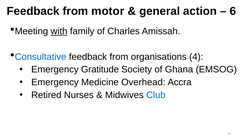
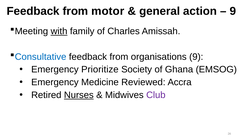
6: 6 -> 9 (233, 11)
organisations 4: 4 -> 9 (196, 57)
Gratitude: Gratitude -> Prioritize (100, 70)
Overhead: Overhead -> Reviewed (143, 83)
Nurses underline: none -> present (79, 95)
Club colour: blue -> purple (156, 95)
